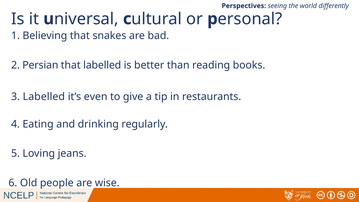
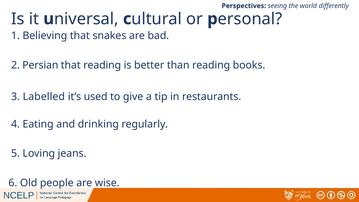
that labelled: labelled -> reading (102, 65)
even: even -> used (96, 97)
